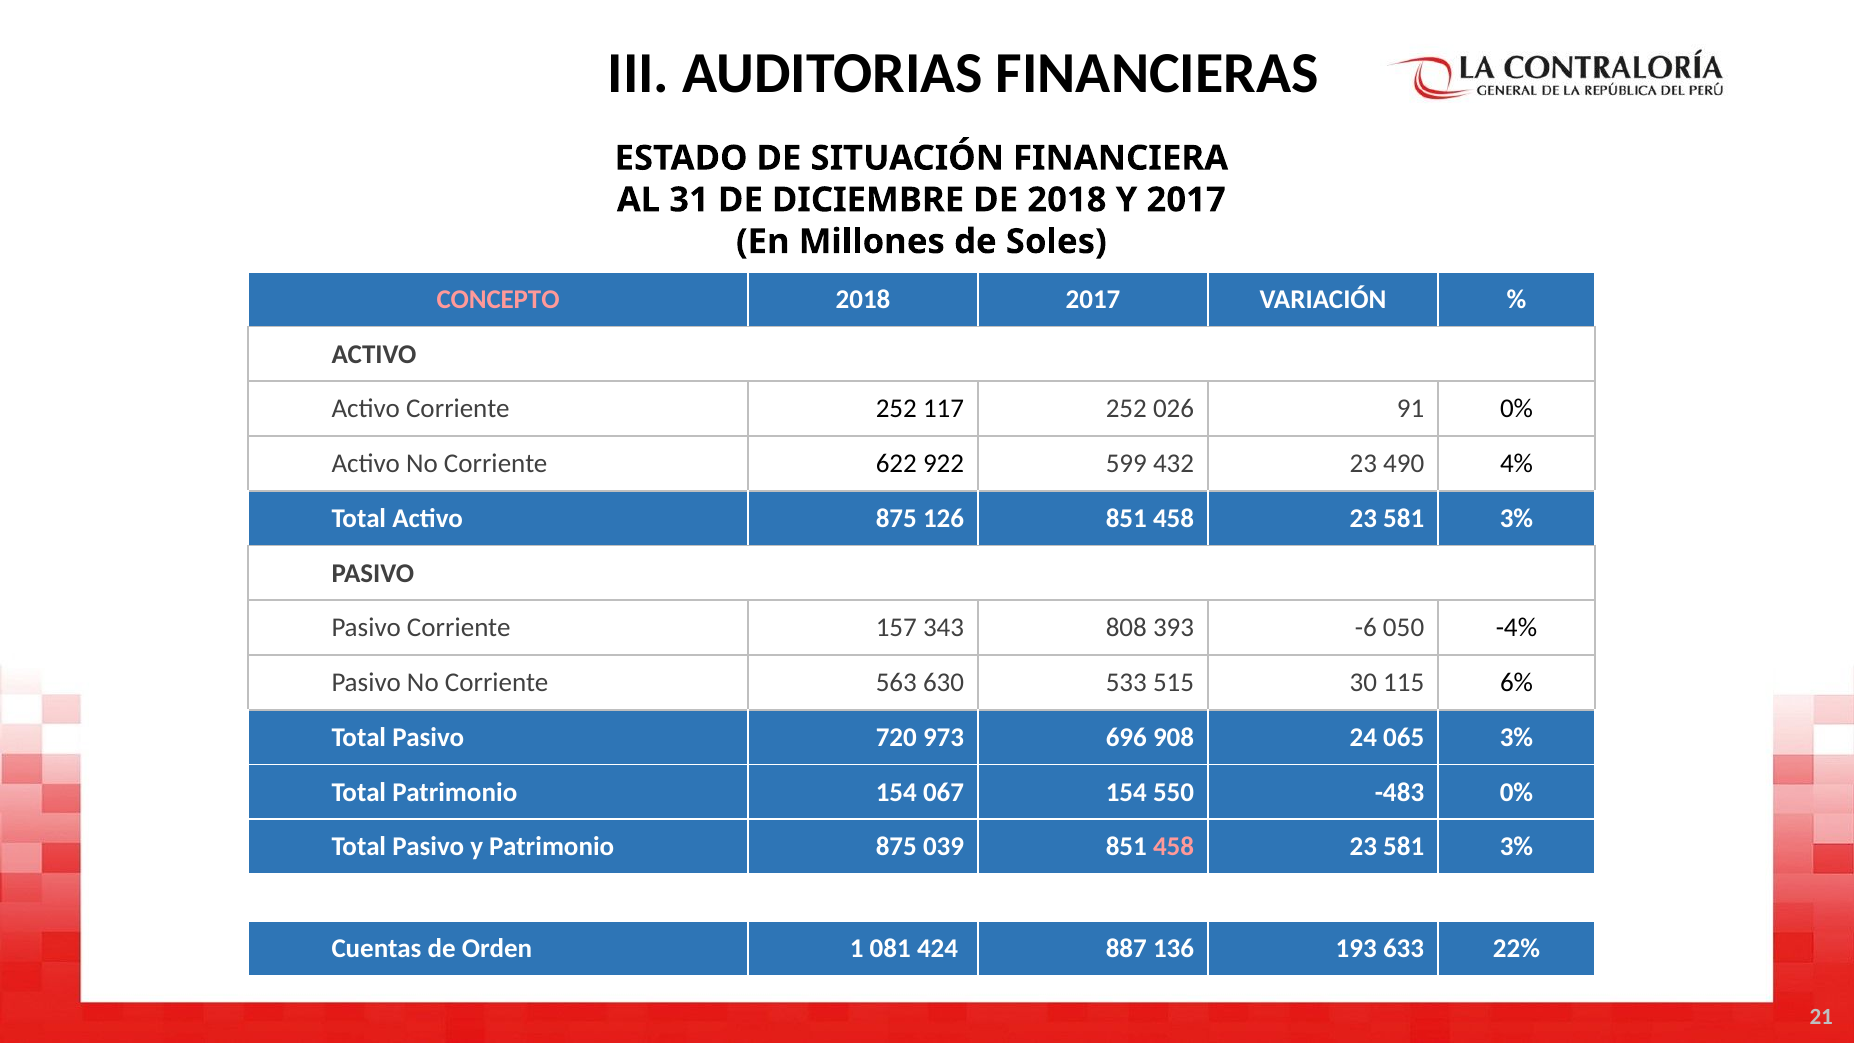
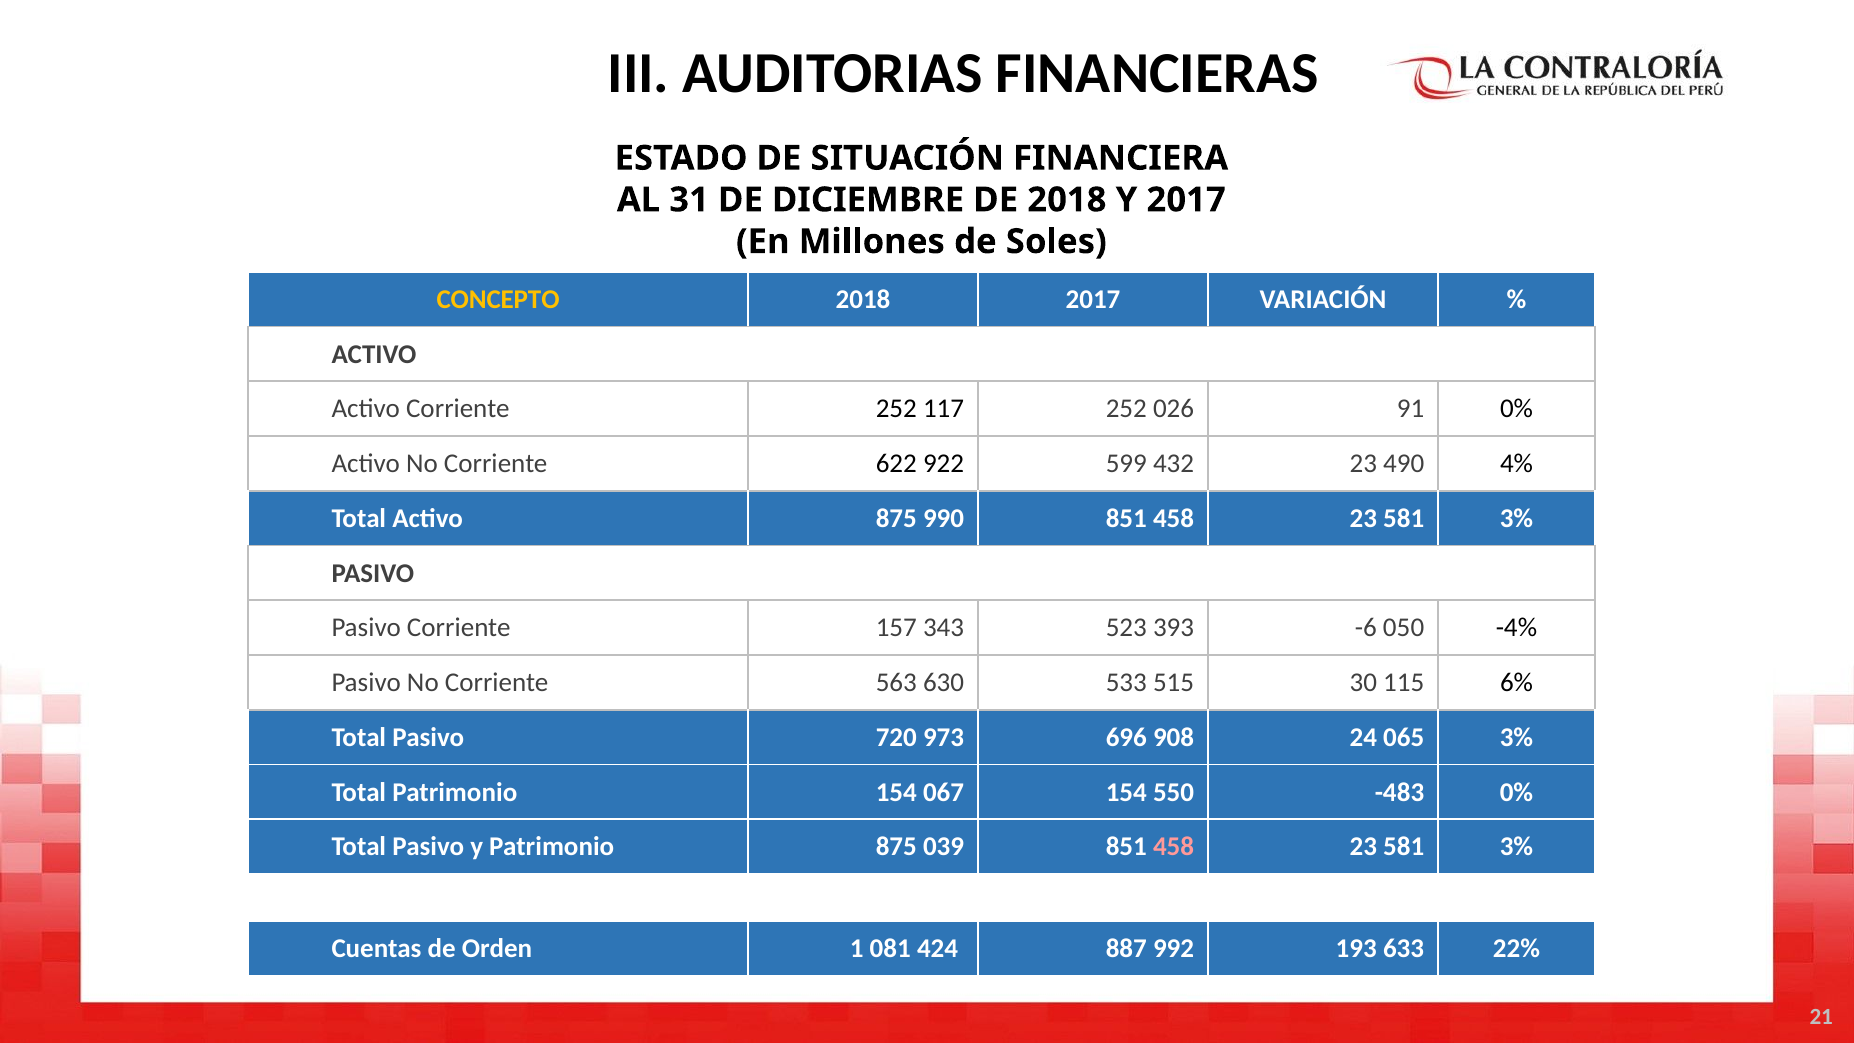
CONCEPTO colour: pink -> yellow (498, 299)
126: 126 -> 990 (944, 518)
808: 808 -> 523 (1126, 628)
136: 136 -> 992 (1174, 948)
